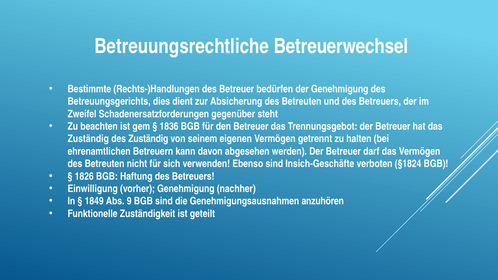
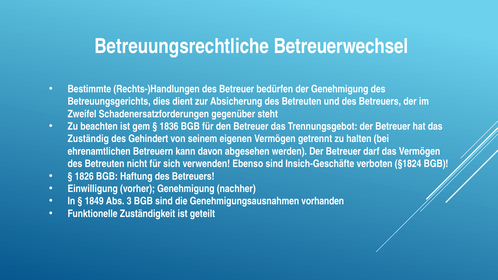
des Zuständig: Zuständig -> Gehindert (148, 139)
9: 9 -> 3 (129, 201)
anzuhören: anzuhören -> vorhanden (323, 201)
